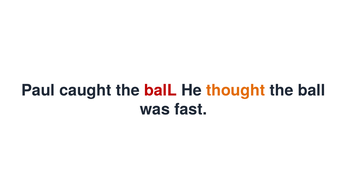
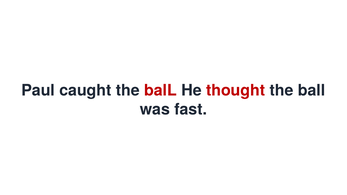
thought colour: orange -> red (236, 90)
